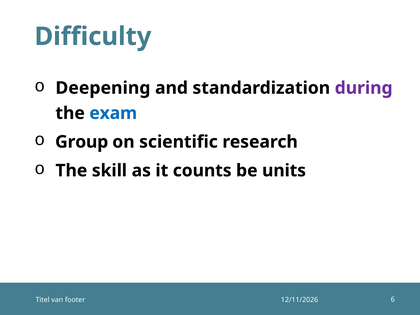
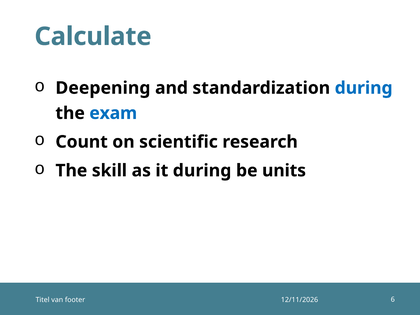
Difficulty: Difficulty -> Calculate (93, 37)
during colour: purple -> blue (364, 88)
Group: Group -> Count (82, 142)
it counts: counts -> during (202, 171)
